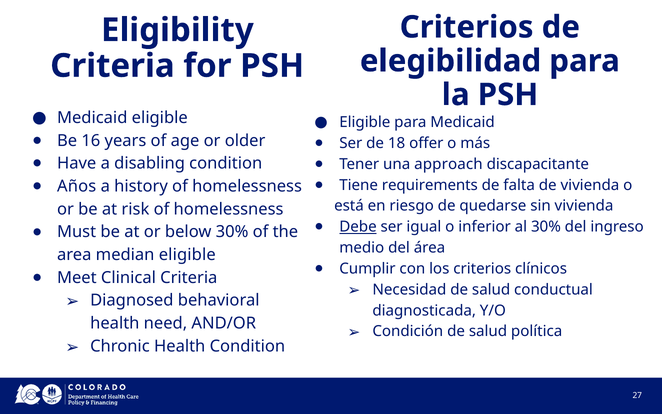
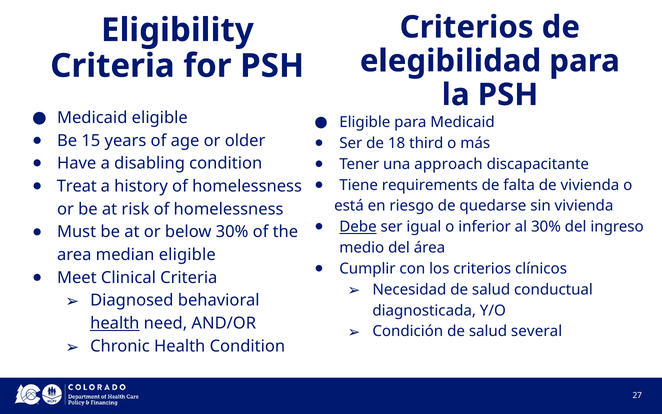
16: 16 -> 15 (91, 140)
offer: offer -> third (426, 143)
Años: Años -> Treat (77, 186)
health underline: none -> present (115, 323)
política: política -> several (537, 331)
